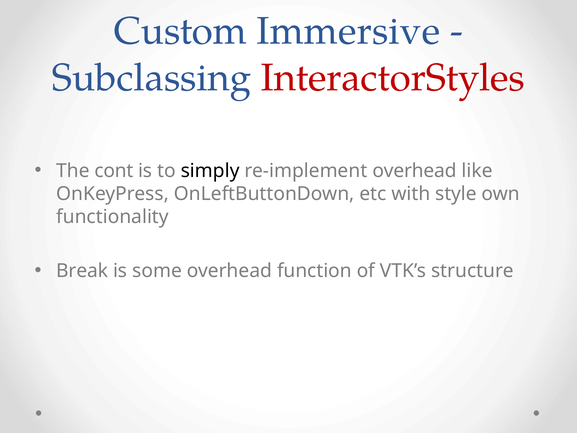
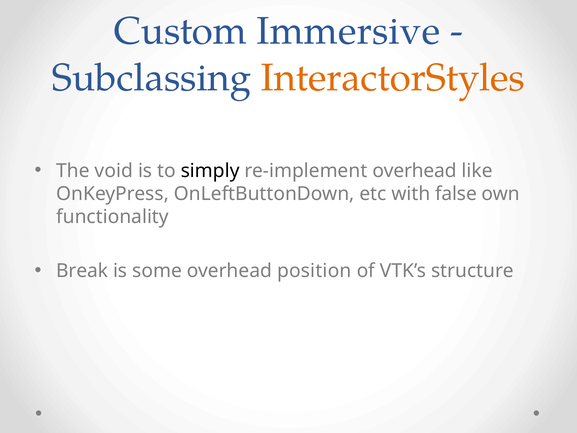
InteractorStyles colour: red -> orange (393, 78)
cont: cont -> void (114, 171)
style: style -> false (456, 194)
function: function -> position (314, 271)
